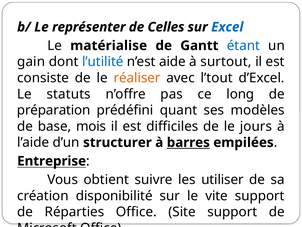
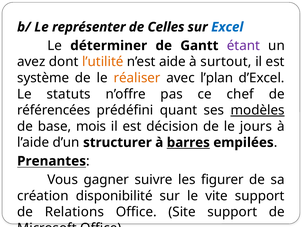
matérialise: matérialise -> déterminer (109, 46)
étant colour: blue -> purple (243, 46)
gain: gain -> avez (31, 62)
l’utilité colour: blue -> orange (103, 62)
consiste: consiste -> système (43, 78)
l’tout: l’tout -> l’plan (217, 78)
long: long -> chef (240, 94)
préparation: préparation -> référencées (54, 110)
modèles underline: none -> present (258, 110)
difficiles: difficiles -> décision (172, 126)
Entreprise: Entreprise -> Prenantes (52, 161)
obtient: obtient -> gagner (106, 179)
utiliser: utiliser -> figurer (222, 179)
Réparties: Réparties -> Relations (74, 212)
